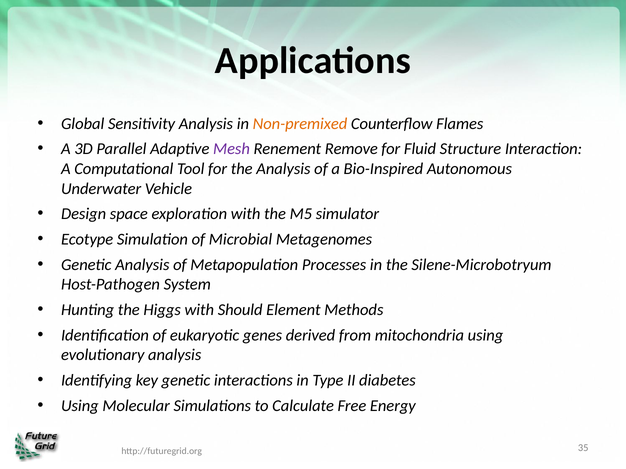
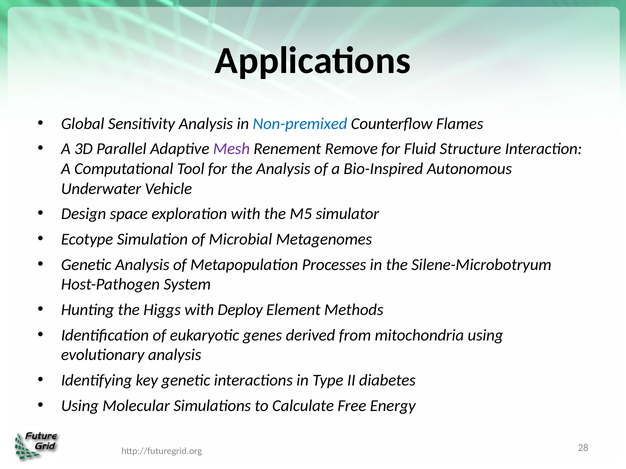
Non-premixed colour: orange -> blue (300, 124)
Should: Should -> Deploy (240, 310)
35: 35 -> 28 (583, 448)
